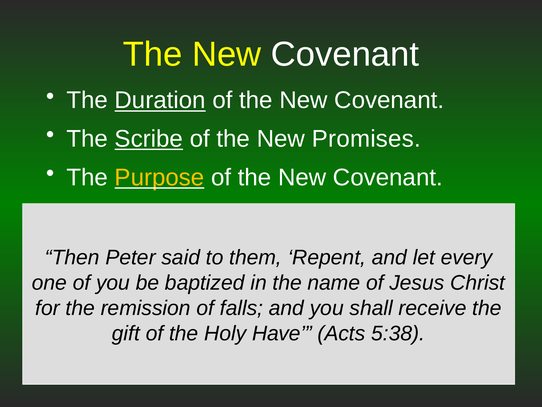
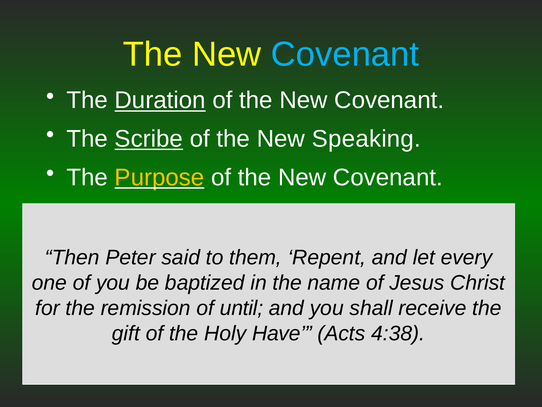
Covenant colour: white -> light blue (345, 54)
Promises: Promises -> Speaking (366, 139)
falls: falls -> until (242, 308)
5:38: 5:38 -> 4:38 (398, 333)
